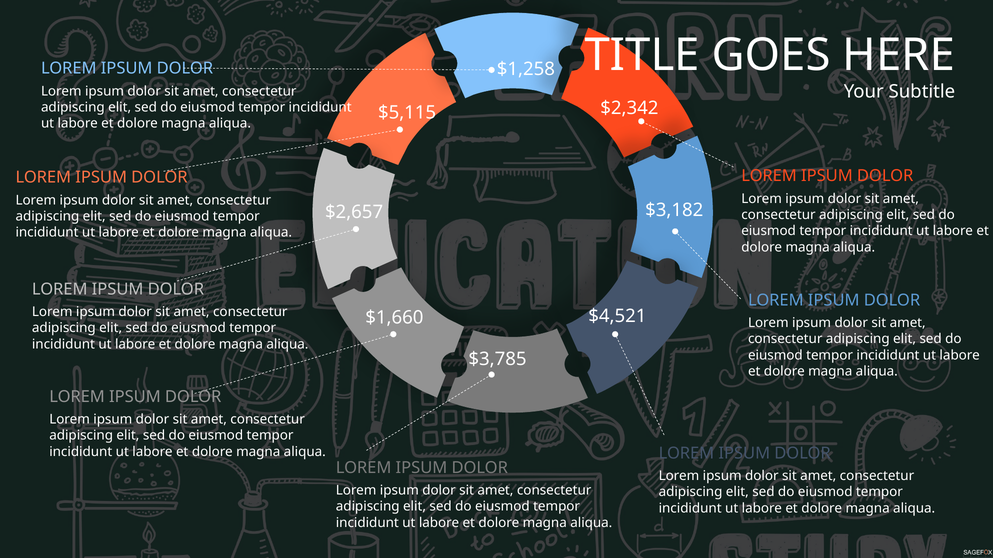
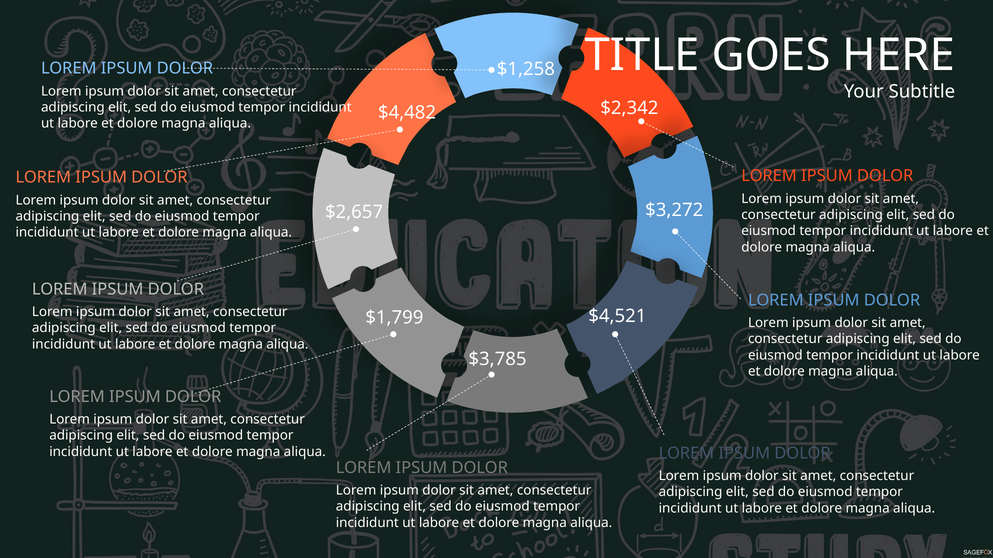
$5,115: $5,115 -> $4,482 (407, 113)
$3,182: $3,182 -> $3,272 (674, 210)
$1,660: $1,660 -> $1,799 (394, 318)
